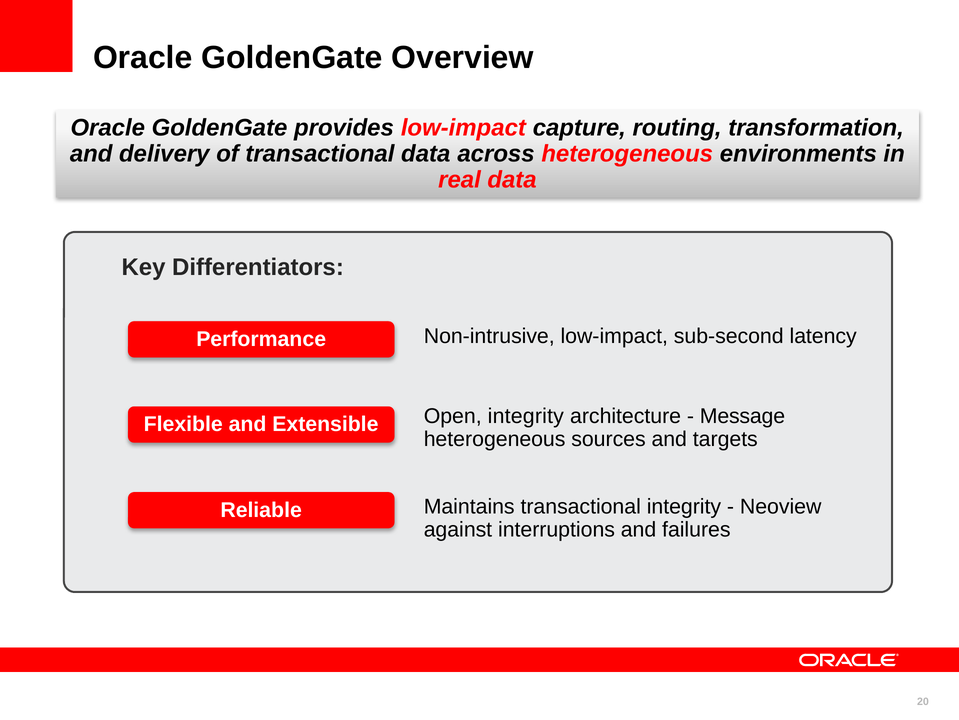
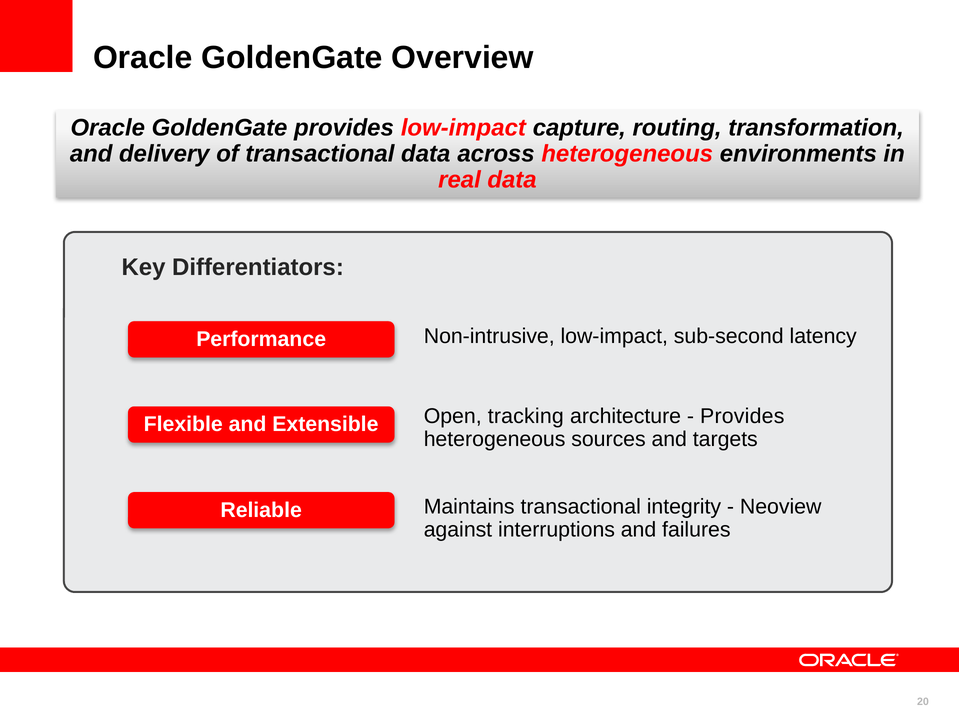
Open integrity: integrity -> tracking (526, 416)
Message: Message -> Provides (742, 416)
